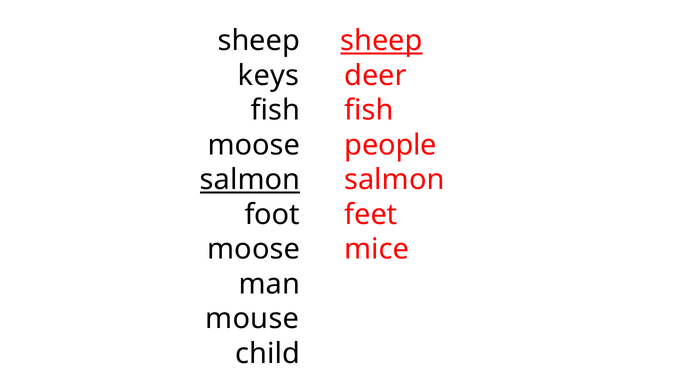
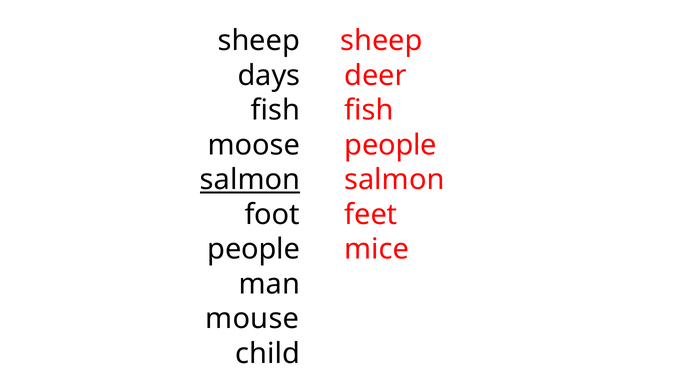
sheep underline: present -> none (381, 41)
keys: keys -> days (269, 76)
moose: moose -> people (254, 250)
